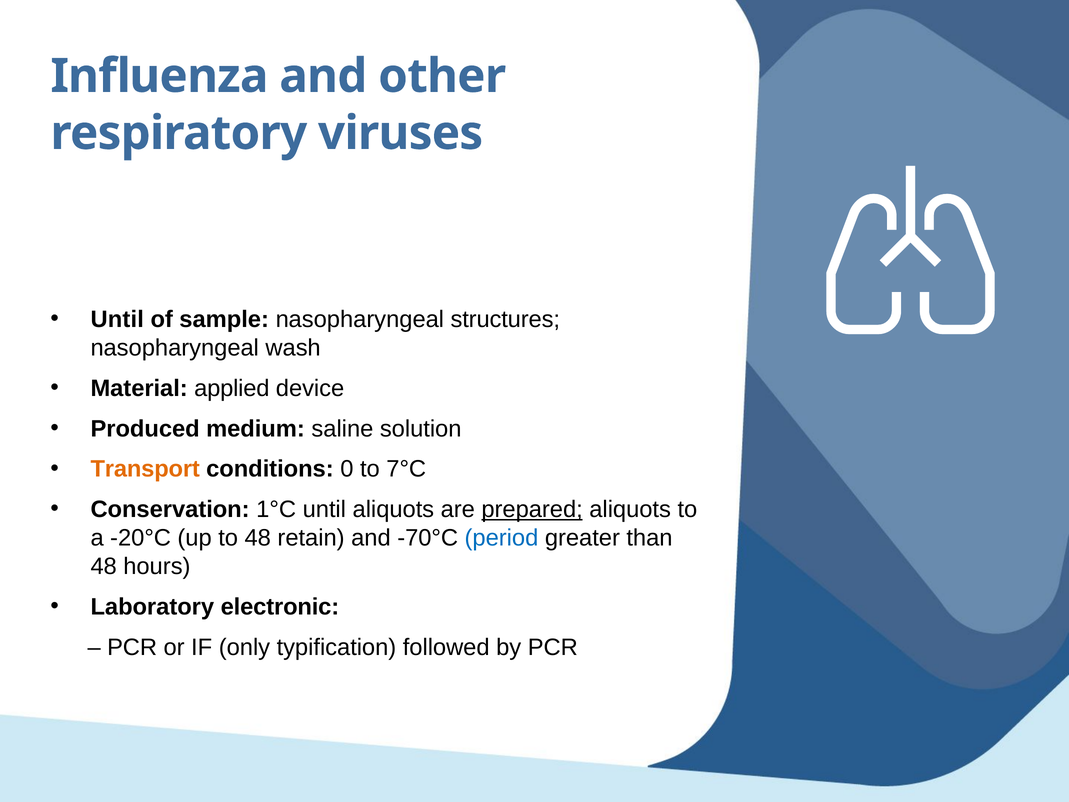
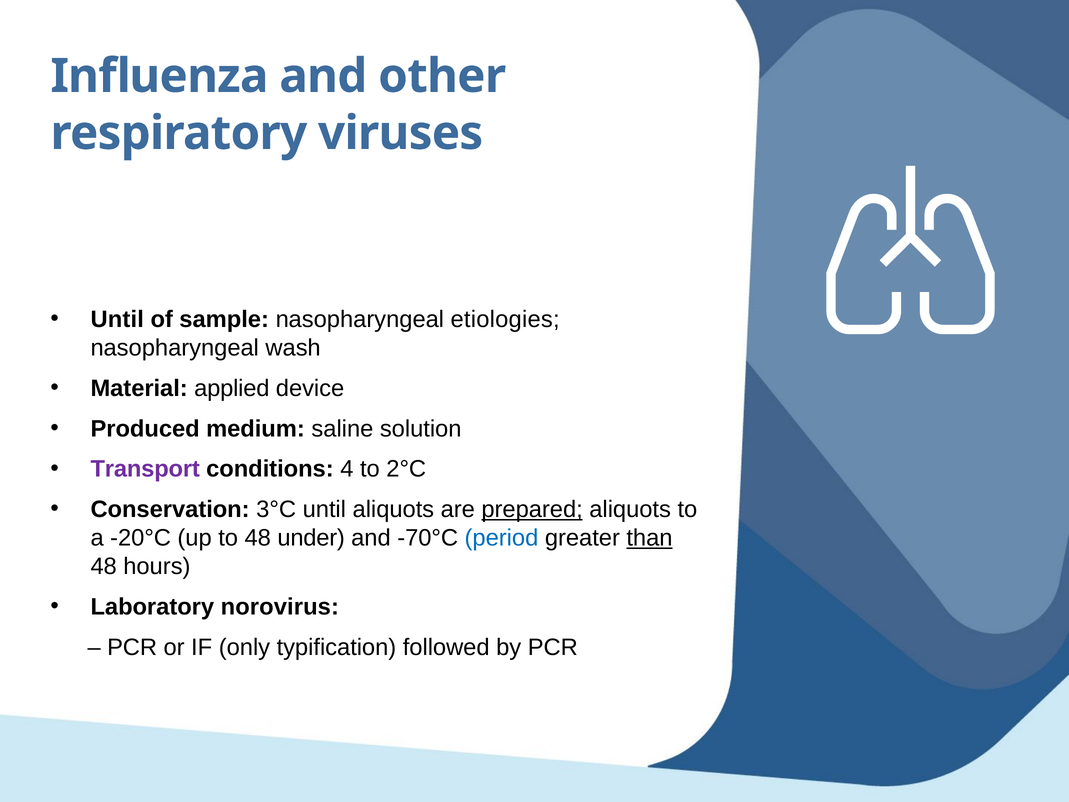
structures: structures -> etiologies (505, 319)
Transport colour: orange -> purple (145, 469)
0: 0 -> 4 (347, 469)
7°C: 7°C -> 2°C (406, 469)
1°C: 1°C -> 3°C (276, 509)
retain: retain -> under (311, 538)
than underline: none -> present (649, 538)
electronic: electronic -> norovirus (280, 607)
